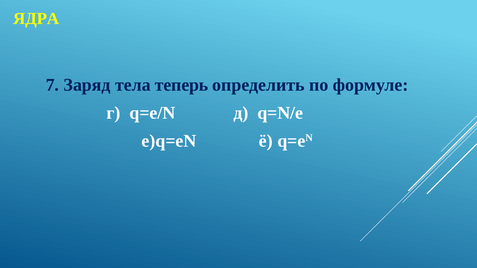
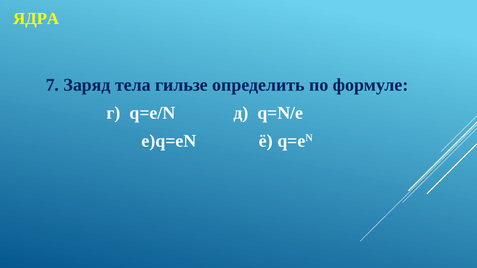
теперь: теперь -> гильзе (182, 85)
